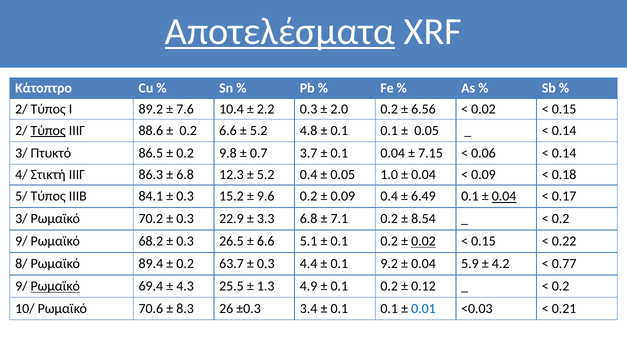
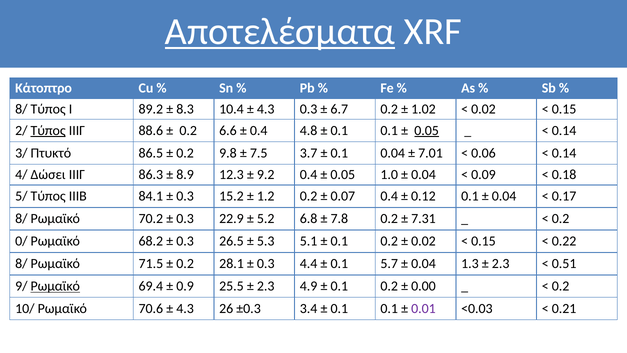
2/: 2/ -> 8/ (21, 109)
7.6: 7.6 -> 8.3 (185, 109)
2.2: 2.2 -> 4.3 (266, 109)
2.0: 2.0 -> 6.7 (339, 109)
6.56: 6.56 -> 1.02 (423, 109)
5.2: 5.2 -> 0.4 (259, 131)
0.05 underline: none -> present (427, 131)
0.7: 0.7 -> 7.5 (259, 153)
7.15: 7.15 -> 7.01 (430, 153)
Στικτή: Στικτή -> Δώσει (48, 175)
6.8: 6.8 -> 8.9 (185, 175)
5.2: 5.2 -> 9.2 (266, 175)
9.6: 9.6 -> 1.2 (266, 196)
0.09: 0.09 -> 0.07 (343, 196)
6.49: 6.49 -> 0.12 (423, 196)
0.04 underline: present -> none (504, 196)
3/: 3/ -> 8/ (21, 219)
3.3: 3.3 -> 5.2 (266, 219)
7.1: 7.1 -> 7.8 (339, 219)
8.54: 8.54 -> 7.31 (423, 219)
9/: 9/ -> 0/ (21, 241)
6.6: 6.6 -> 5.3 (266, 241)
0.02 underline: present -> none (423, 241)
89.4: 89.4 -> 71.5 (151, 264)
63.7: 63.7 -> 28.1 (232, 264)
9.2: 9.2 -> 5.7 (389, 264)
5.9: 5.9 -> 1.3 (470, 264)
4.2: 4.2 -> 2.3 (501, 264)
0.77: 0.77 -> 0.51 (564, 264)
4.3: 4.3 -> 0.9 (185, 286)
1.3: 1.3 -> 2.3 (266, 286)
0.12: 0.12 -> 0.00 (423, 286)
8.3: 8.3 -> 4.3 (185, 309)
0.01 colour: blue -> purple (423, 309)
